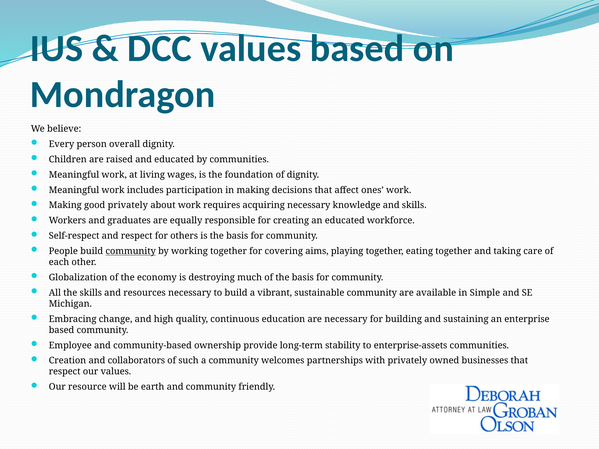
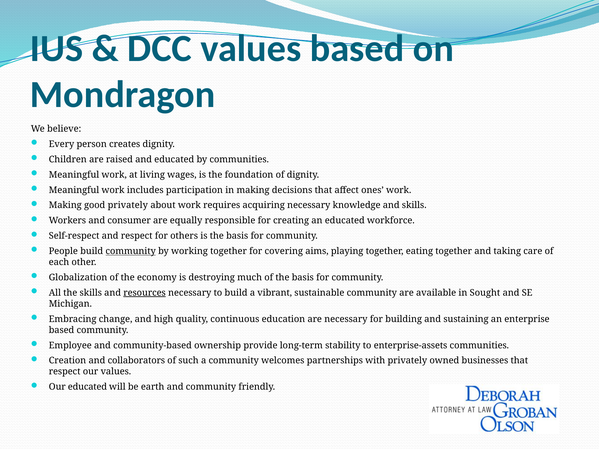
overall: overall -> creates (125, 144)
graduates: graduates -> consumer (129, 221)
resources underline: none -> present (145, 293)
Simple: Simple -> Sought (485, 293)
Our resource: resource -> educated (87, 387)
